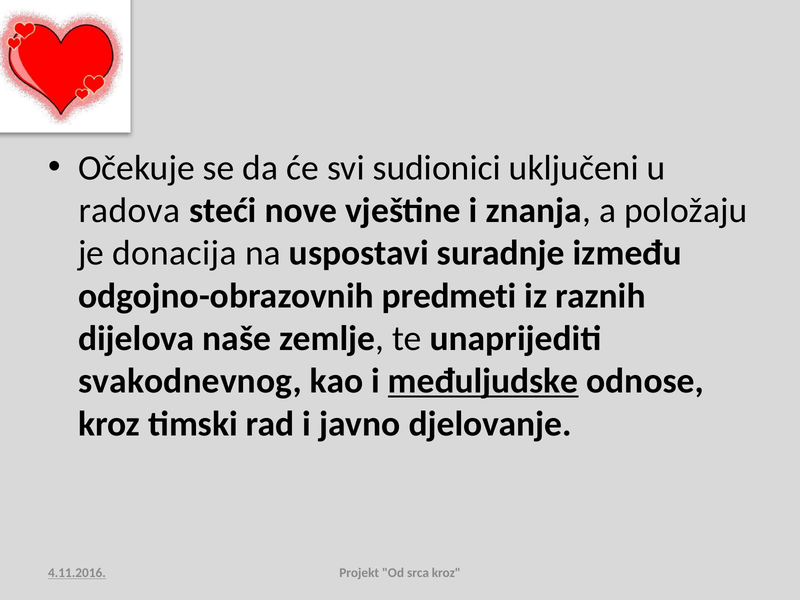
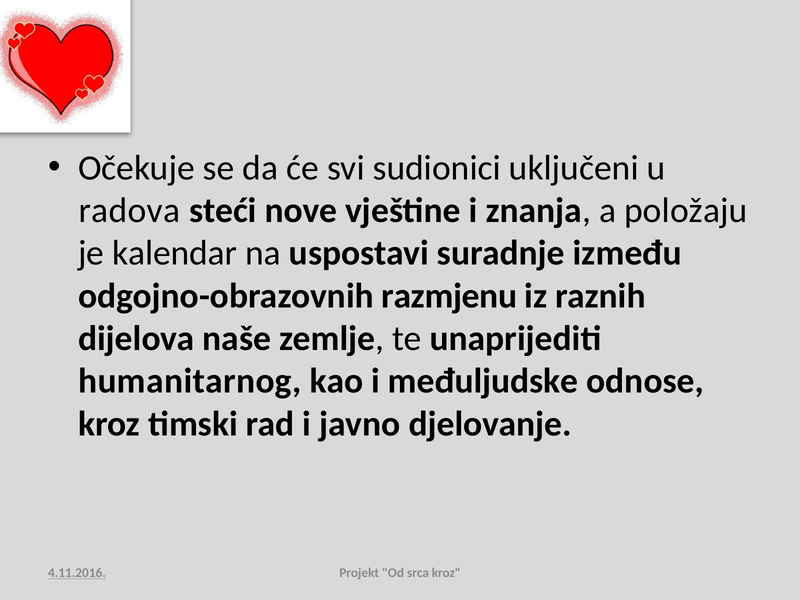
donacija: donacija -> kalendar (175, 253)
predmeti: predmeti -> razmjenu (449, 296)
svakodnevnog: svakodnevnog -> humanitarnog (190, 381)
međuljudske underline: present -> none (483, 381)
